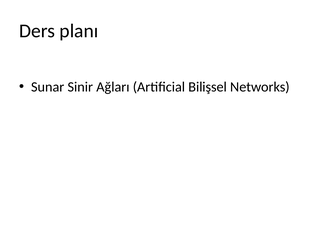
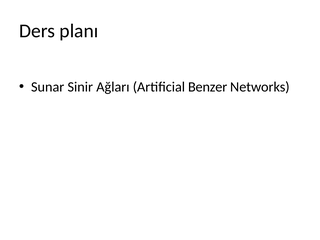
Bilişsel: Bilişsel -> Benzer (208, 87)
